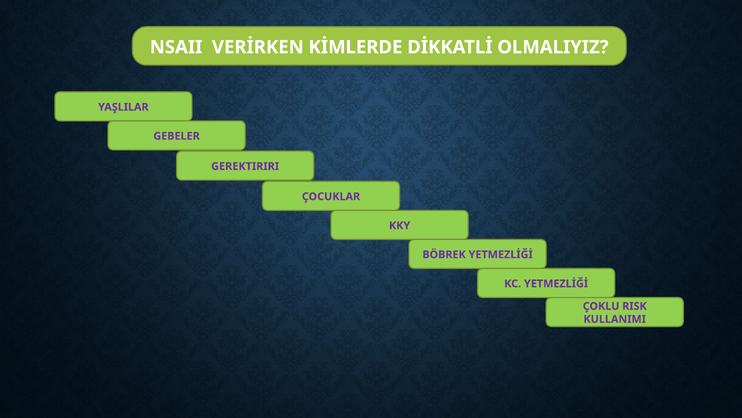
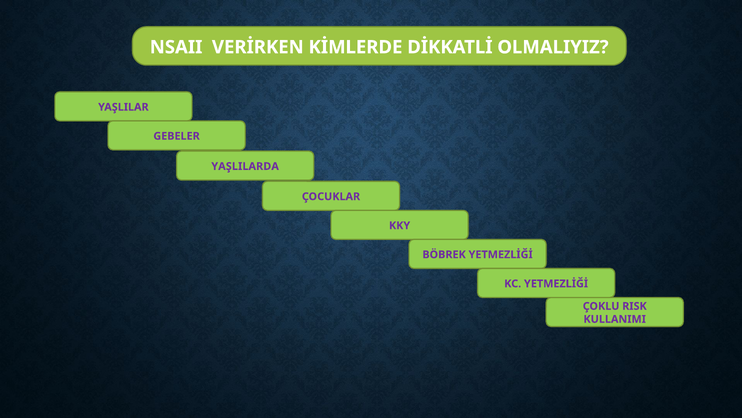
GEREKTIRIRI: GEREKTIRIRI -> YAŞLILARDA (245, 166)
